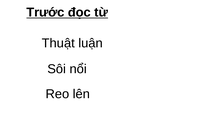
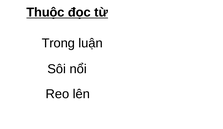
Trước: Trước -> Thuộc (45, 12)
Thuật: Thuật -> Trong (58, 43)
